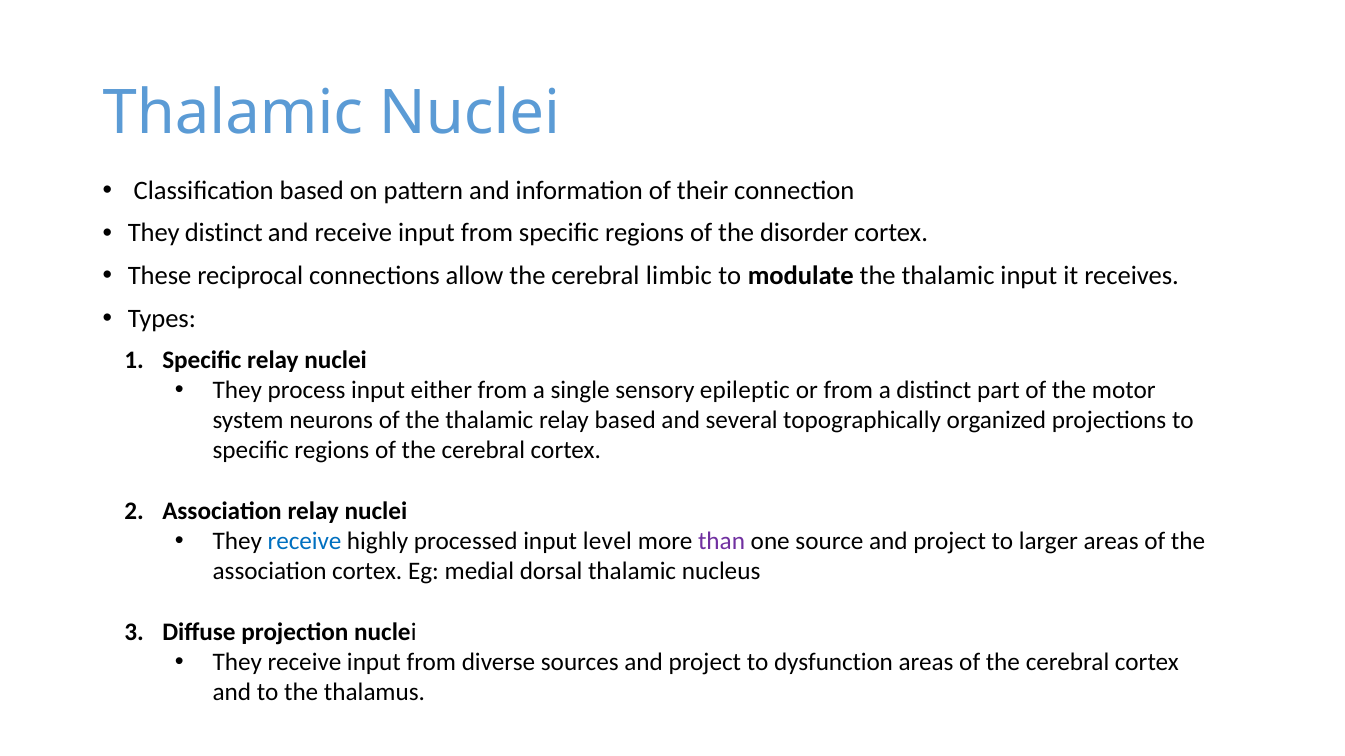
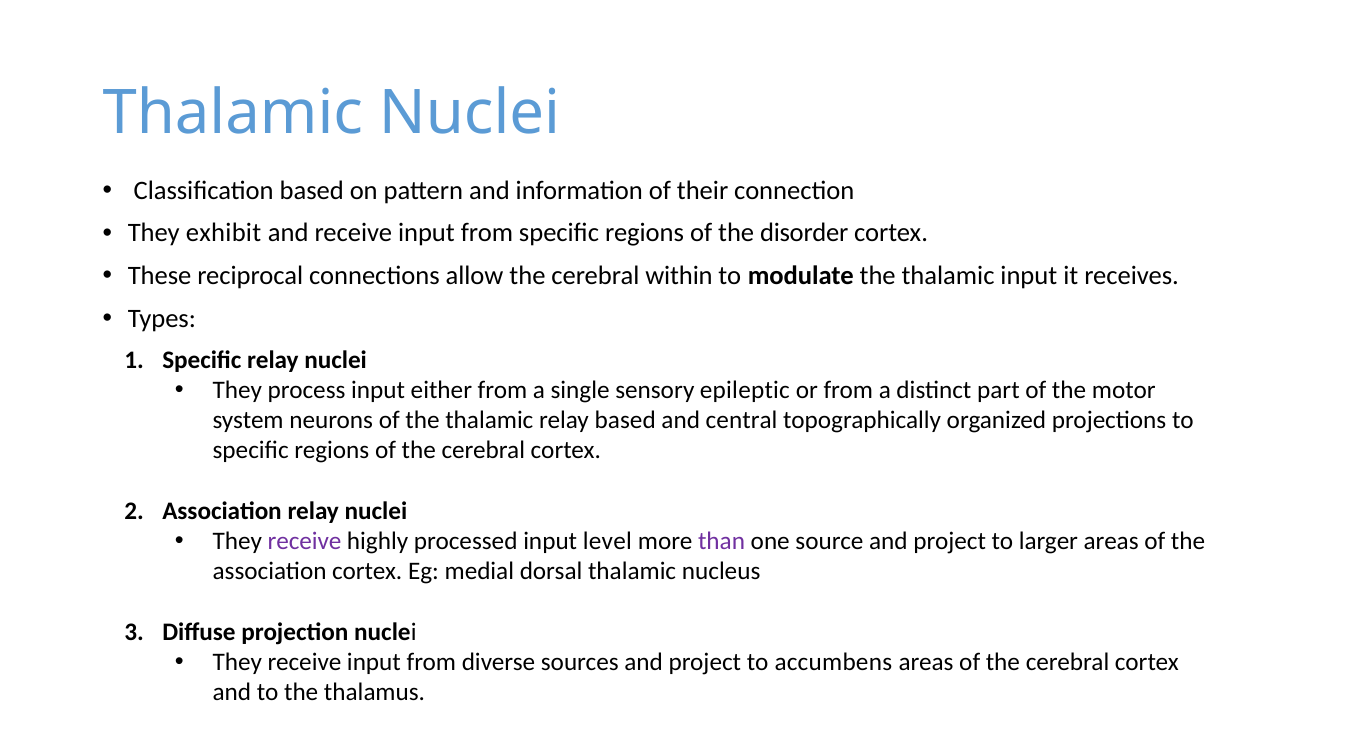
They distinct: distinct -> exhibit (224, 233)
limbic: limbic -> within (679, 276)
several: several -> central (742, 421)
receive colour: blue -> purple (305, 542)
dysfunction: dysfunction -> accumbens (833, 663)
